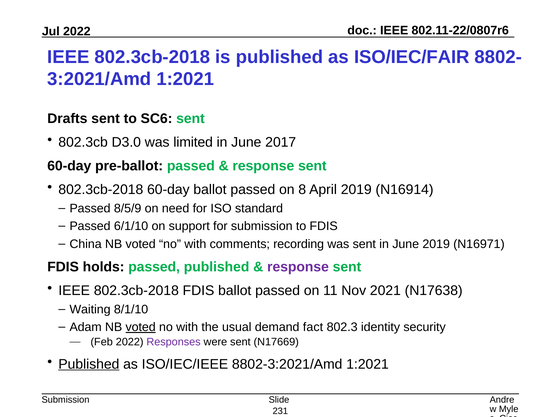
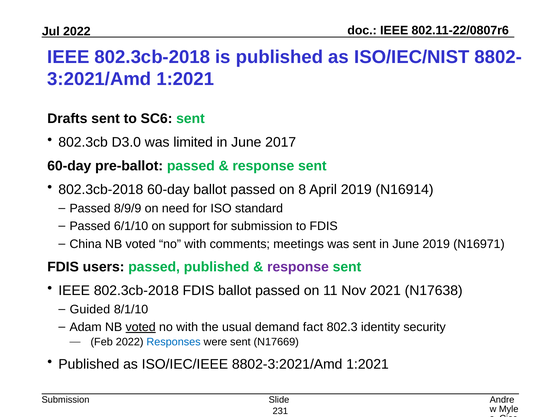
ISO/IEC/FAIR: ISO/IEC/FAIR -> ISO/IEC/NIST (412, 57)
8/5/9: 8/5/9 -> 8/9/9 (128, 208)
recording: recording -> meetings (299, 244)
holds: holds -> users (104, 267)
Waiting: Waiting -> Guided (90, 309)
Responses colour: purple -> blue (174, 342)
Published underline: present -> none (89, 364)
